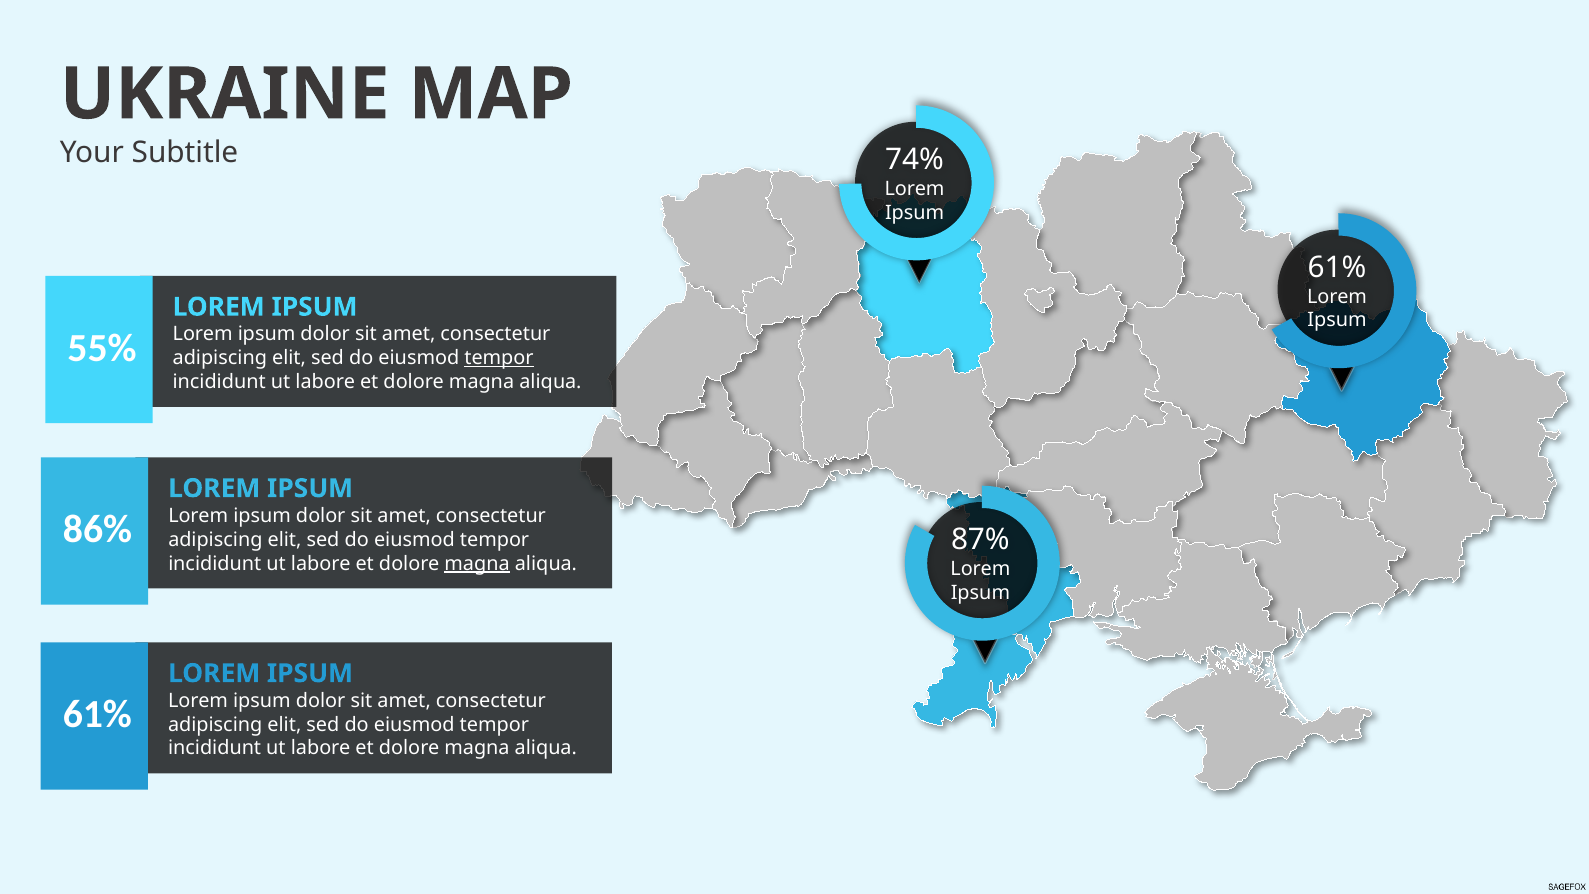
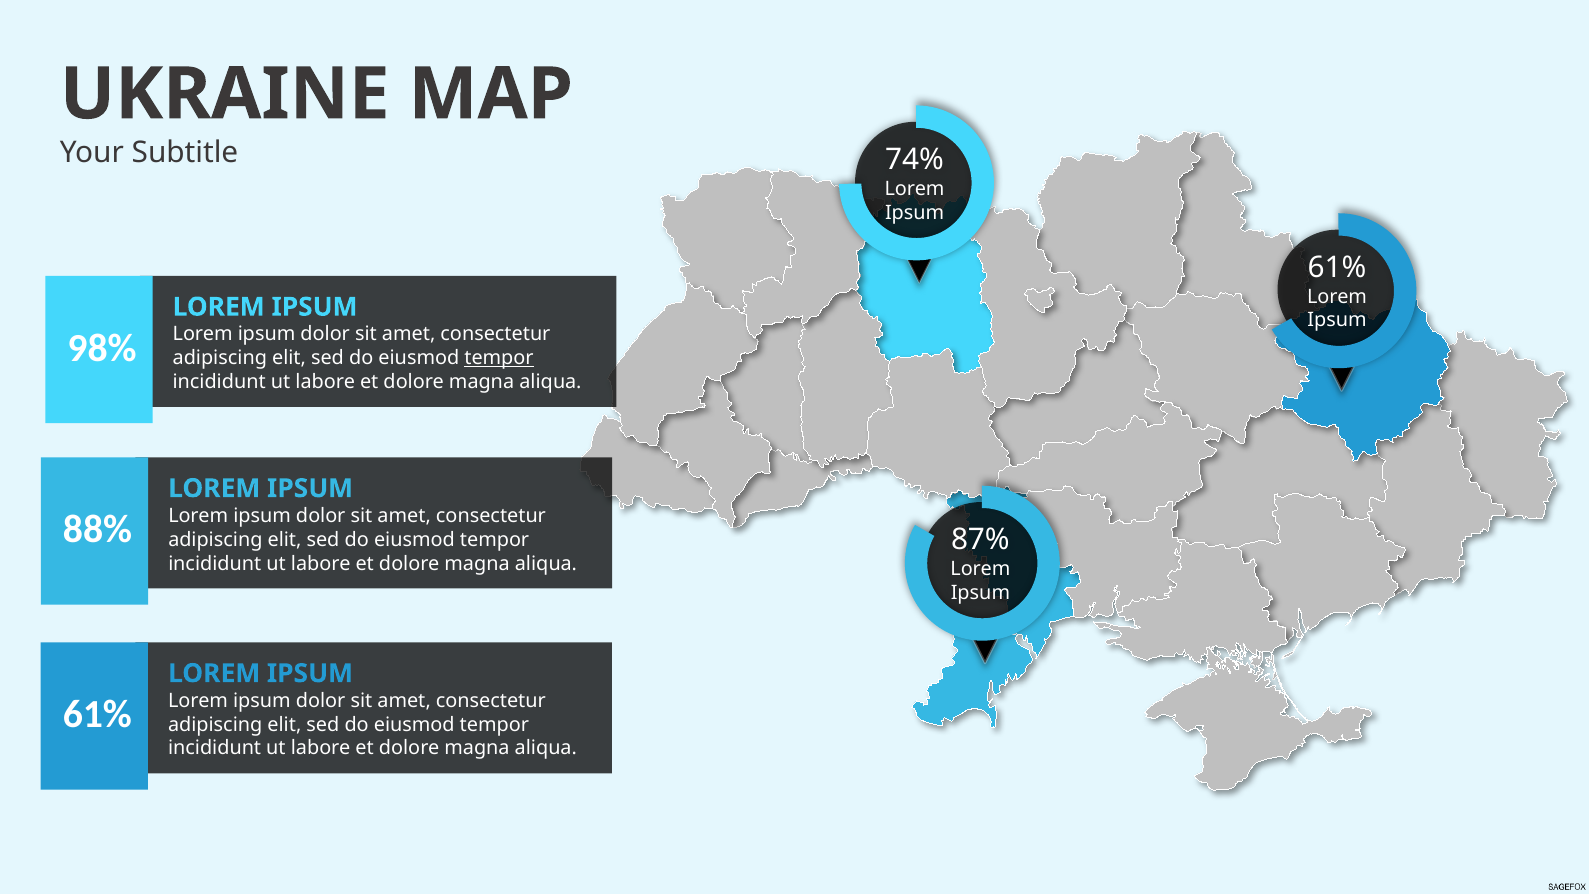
55%: 55% -> 98% (102, 348)
86%: 86% -> 88% (98, 530)
magna underline: present -> none (477, 563)
